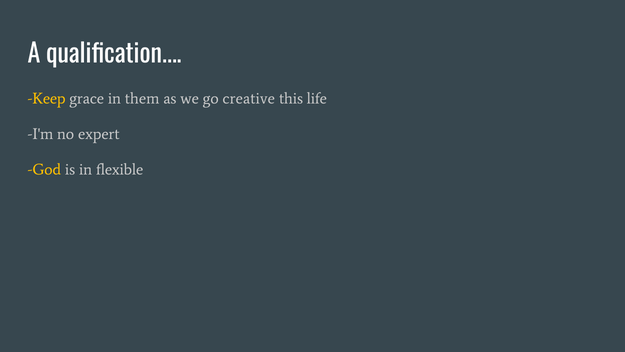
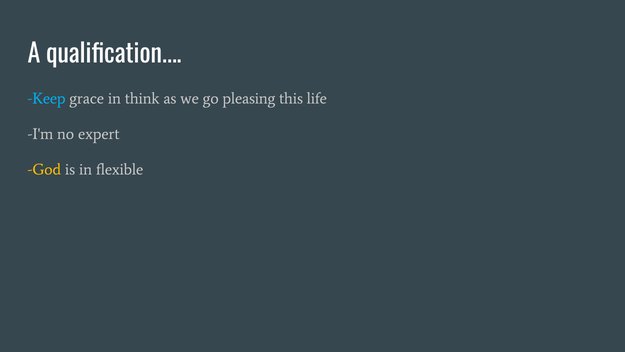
Keep colour: yellow -> light blue (47, 98)
them: them -> think (142, 98)
creative: creative -> pleasing (249, 98)
